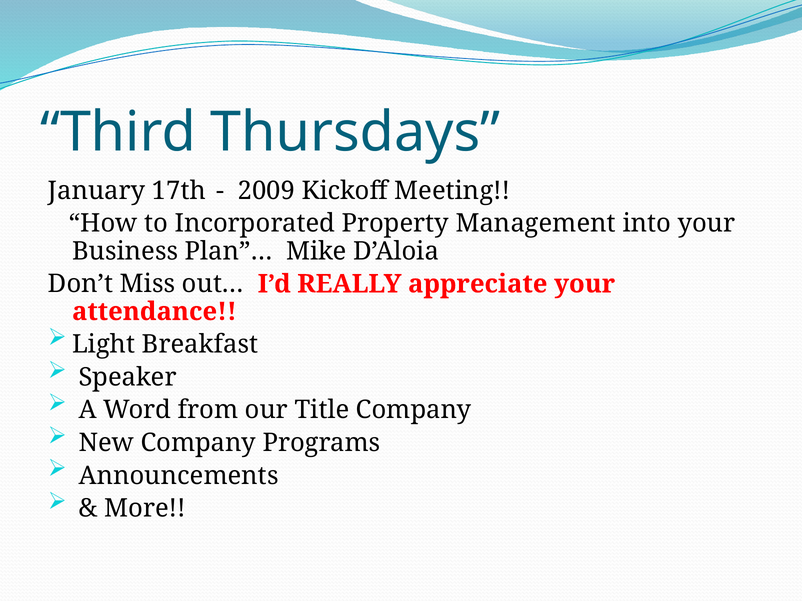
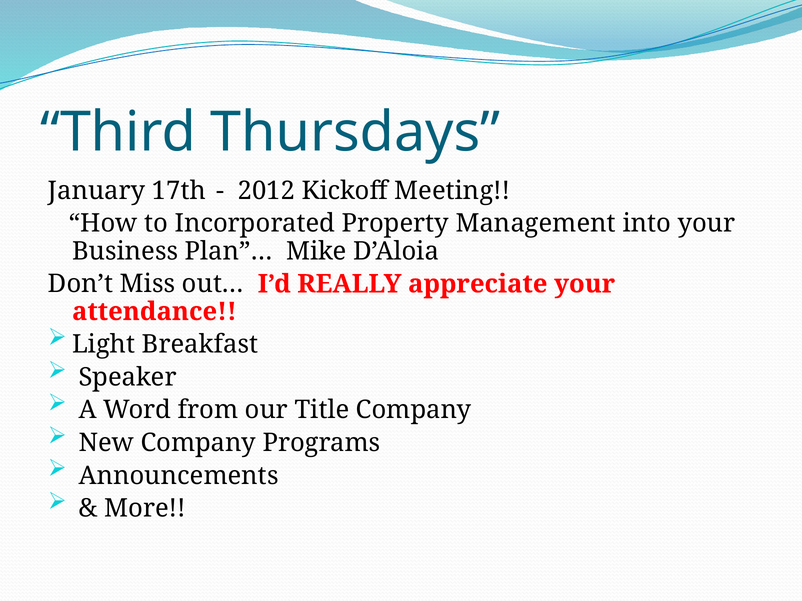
2009: 2009 -> 2012 (266, 191)
